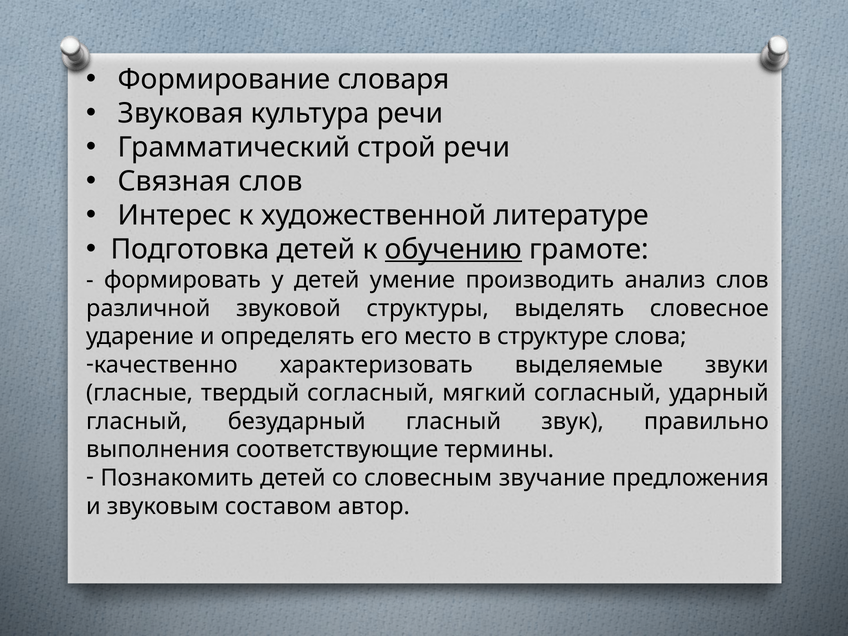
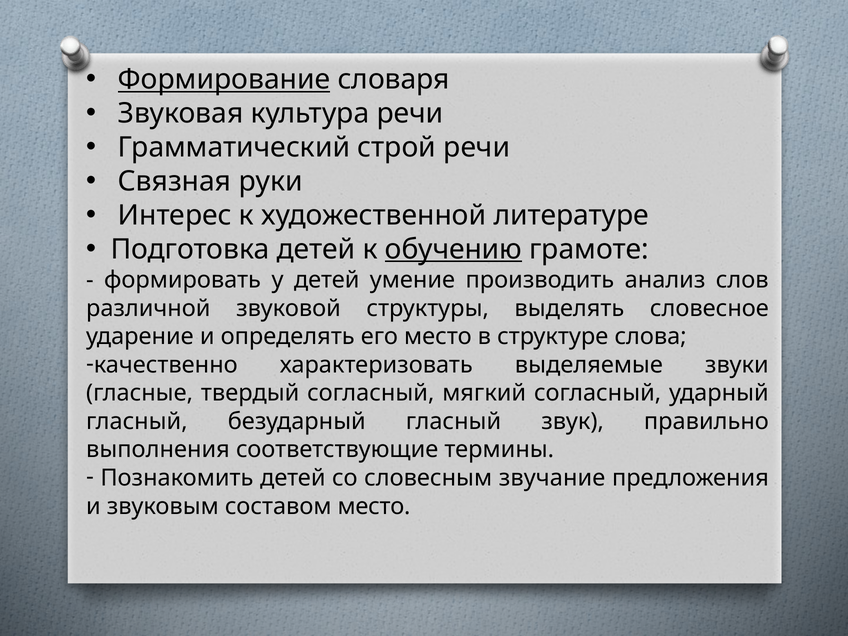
Формирование underline: none -> present (224, 80)
Связная слов: слов -> руки (271, 181)
составом автор: автор -> место (374, 506)
